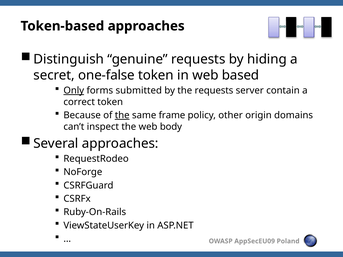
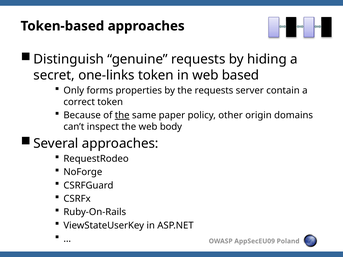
one-false: one-false -> one-links (106, 75)
Only underline: present -> none (74, 91)
submitted: submitted -> properties (139, 91)
frame: frame -> paper (172, 115)
